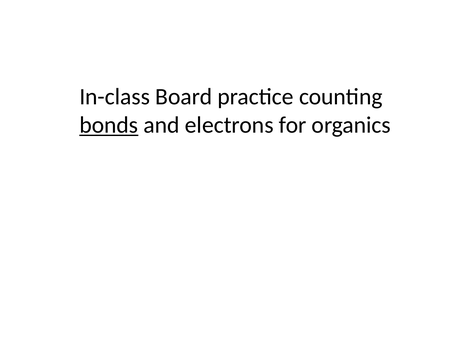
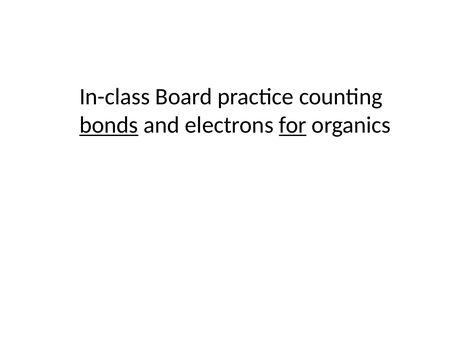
for underline: none -> present (293, 125)
